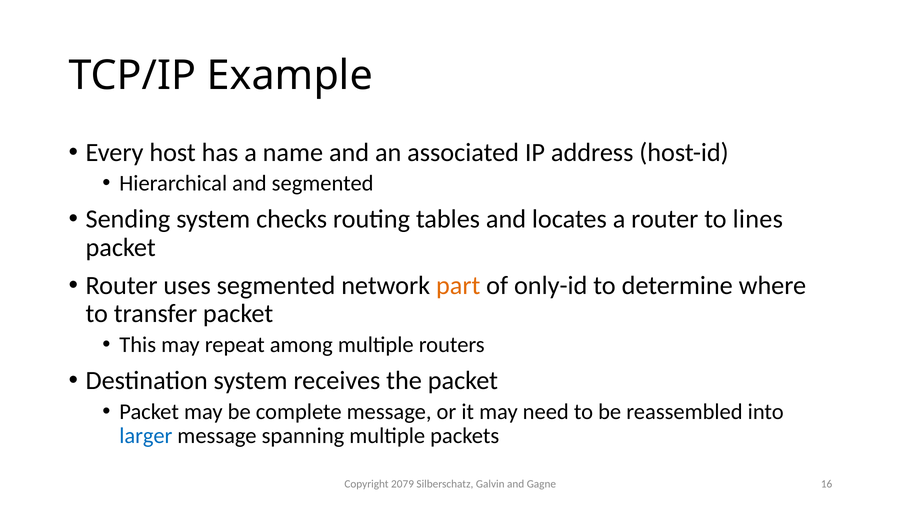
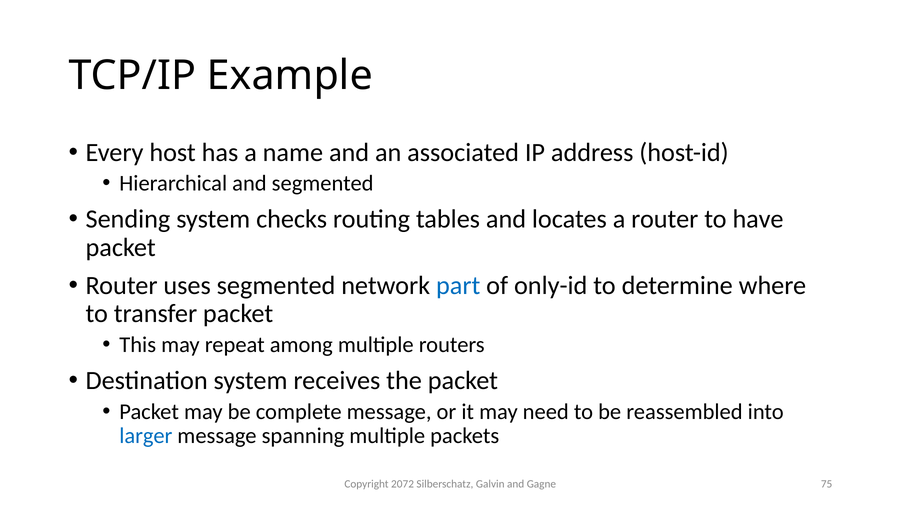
lines: lines -> have (758, 219)
part colour: orange -> blue (458, 285)
2079: 2079 -> 2072 (403, 484)
16: 16 -> 75 (827, 484)
